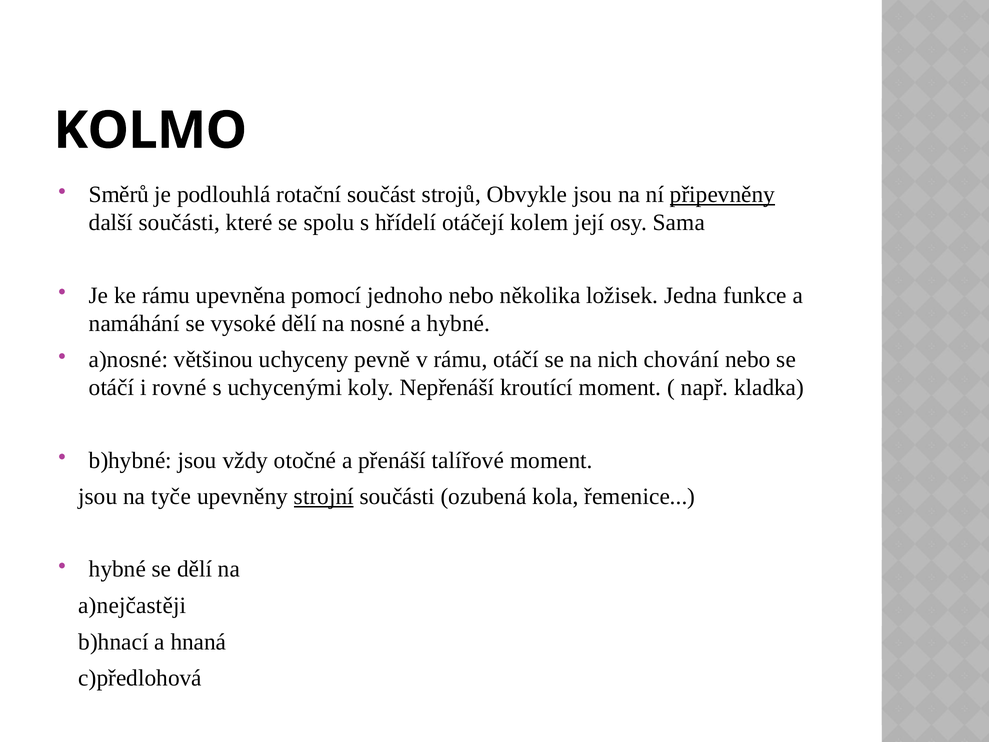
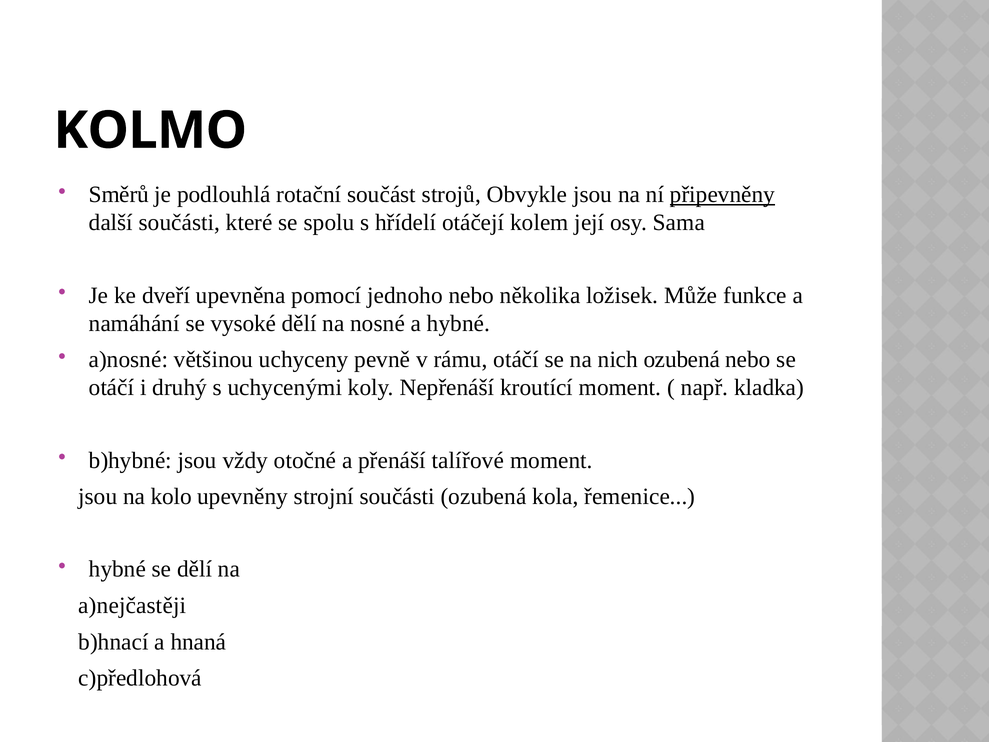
ke rámu: rámu -> dveří (166, 295)
Jedna: Jedna -> Může (691, 295)
nich chování: chování -> ozubená (682, 360)
rovné: rovné -> druhý (180, 388)
tyče: tyče -> kolo (171, 496)
strojní underline: present -> none (324, 496)
